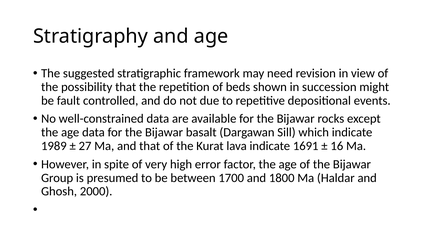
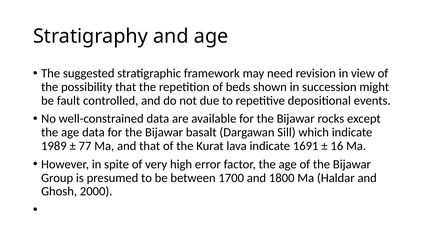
27: 27 -> 77 (85, 146)
